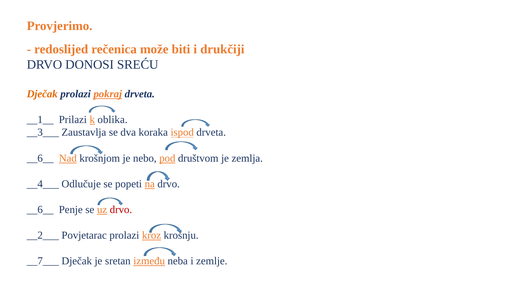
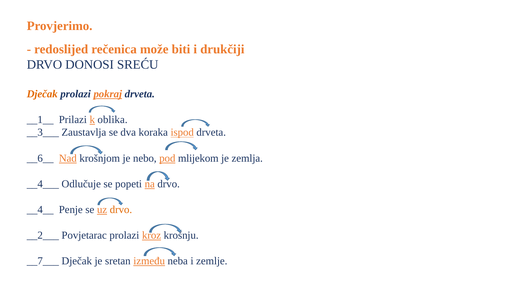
društvom: društvom -> mlijekom (198, 158)
__6__: __6__ -> __4__ (40, 210)
drvo colour: red -> orange (121, 210)
